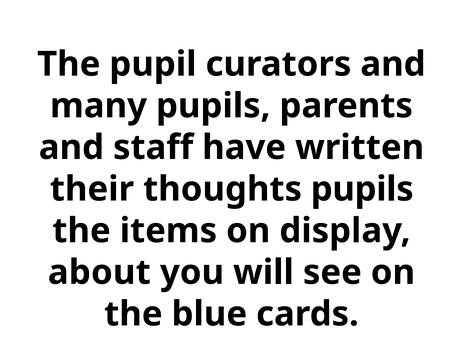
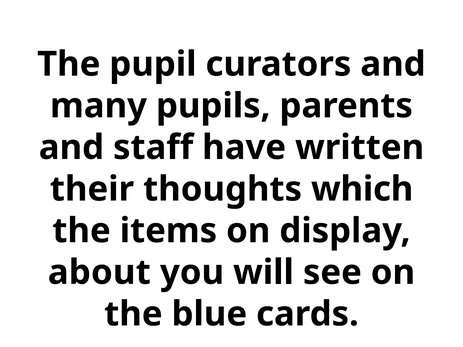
thoughts pupils: pupils -> which (362, 189)
